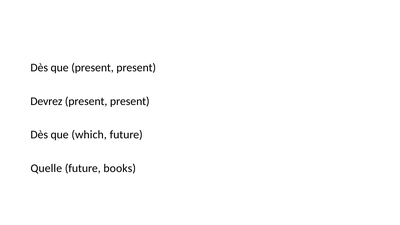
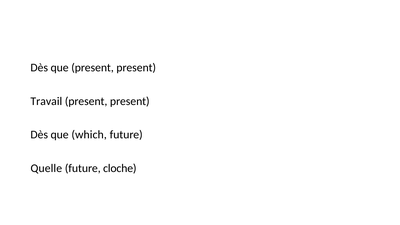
Devrez: Devrez -> Travail (46, 101)
books: books -> cloche (120, 168)
